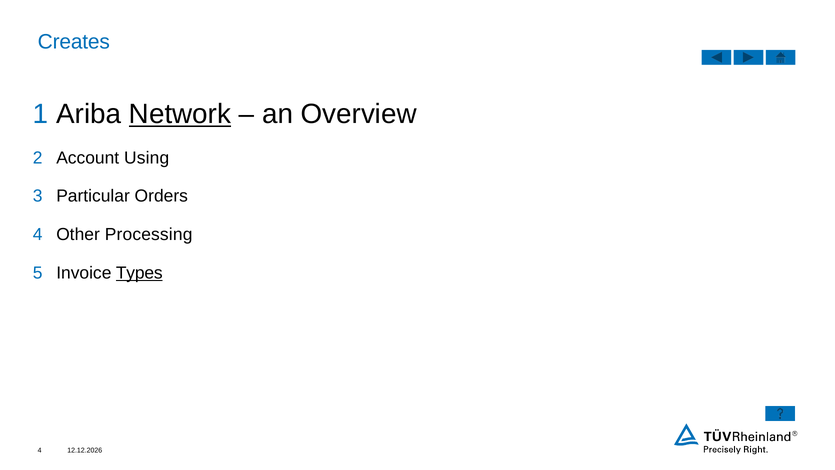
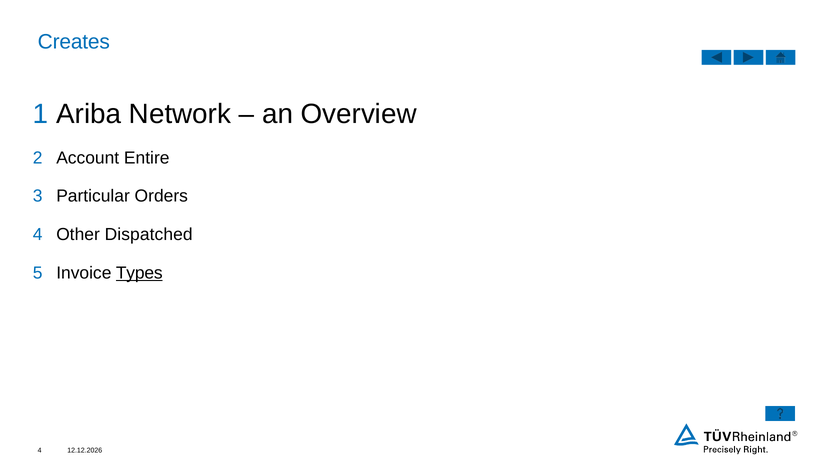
Network underline: present -> none (180, 114)
Using: Using -> Entire (147, 158)
Processing: Processing -> Dispatched (149, 234)
